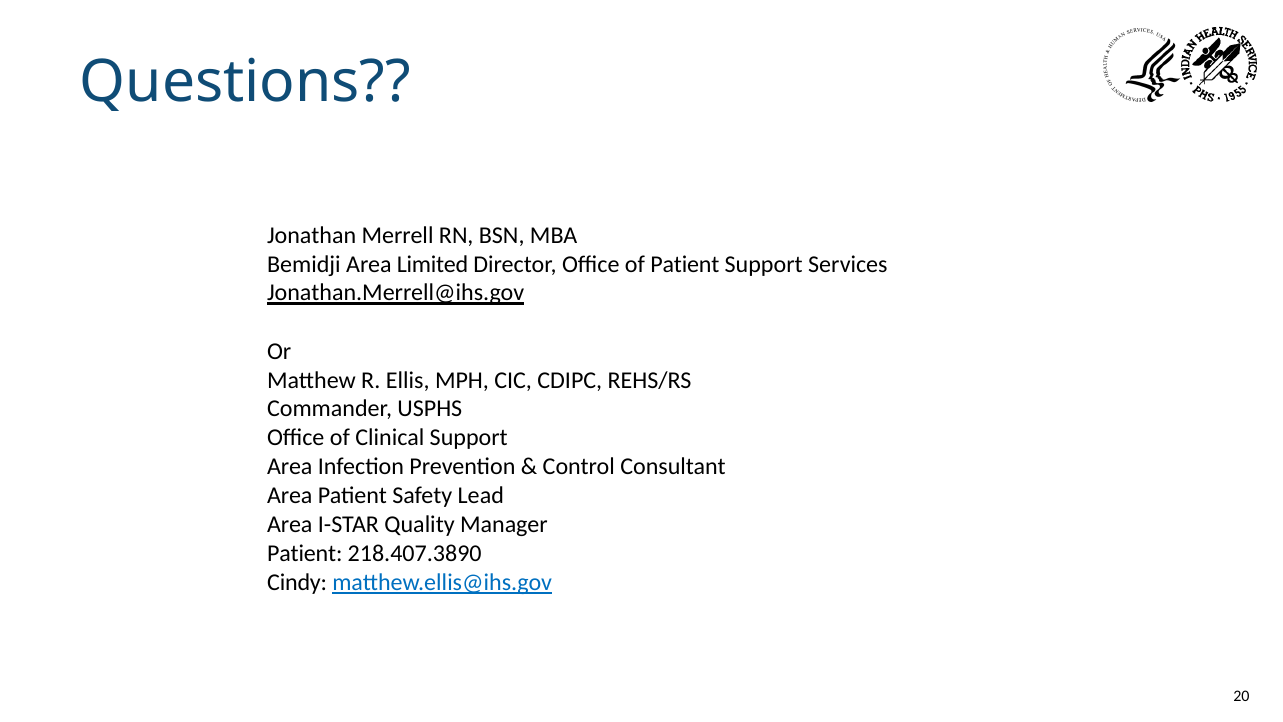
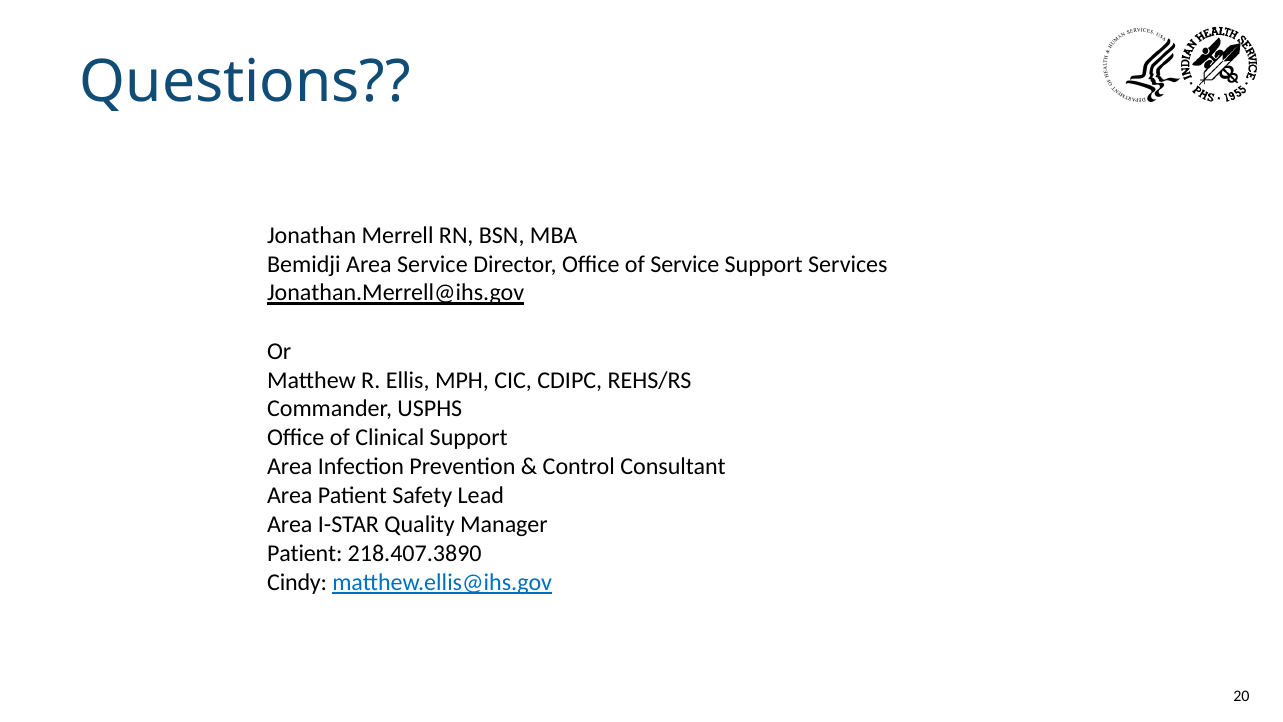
Area Limited: Limited -> Service (432, 264)
of Patient: Patient -> Service (685, 264)
